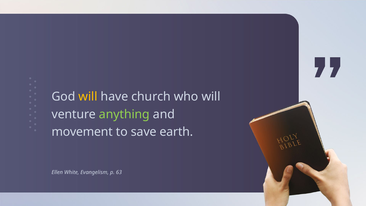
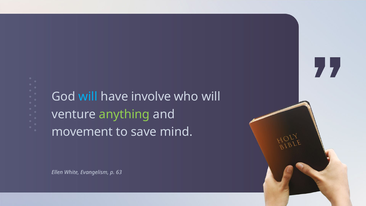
will colour: yellow -> light blue (88, 97)
church: church -> involve (151, 97)
earth: earth -> mind (176, 132)
